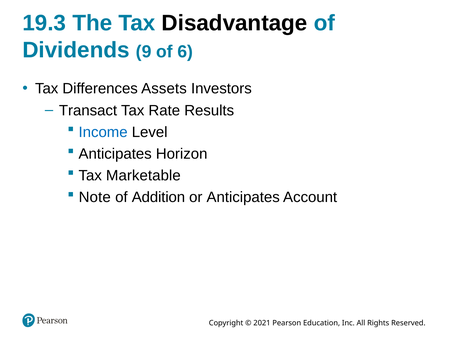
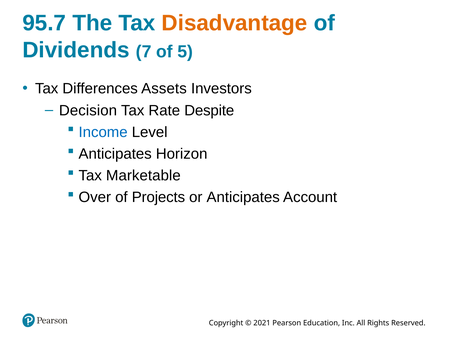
19.3: 19.3 -> 95.7 (44, 23)
Disadvantage colour: black -> orange (235, 23)
9: 9 -> 7 (144, 52)
6: 6 -> 5 (185, 52)
Transact: Transact -> Decision (88, 110)
Results: Results -> Despite (209, 110)
Note: Note -> Over (95, 197)
Addition: Addition -> Projects (158, 197)
